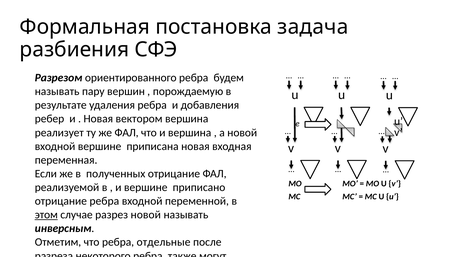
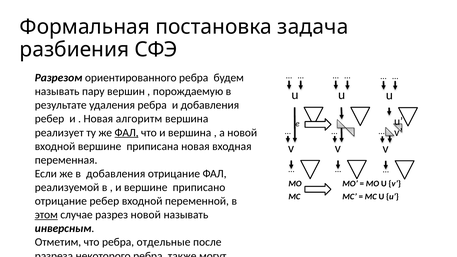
вектором: вектором -> алгоритм (139, 119)
ФАЛ underline: none -> present (127, 133)
в полученных: полученных -> добавления (116, 174)
отрицание ребра: ребра -> ребер (104, 201)
